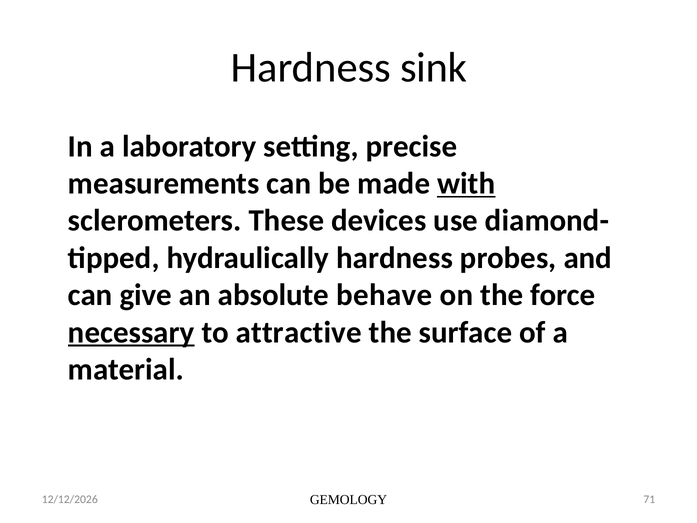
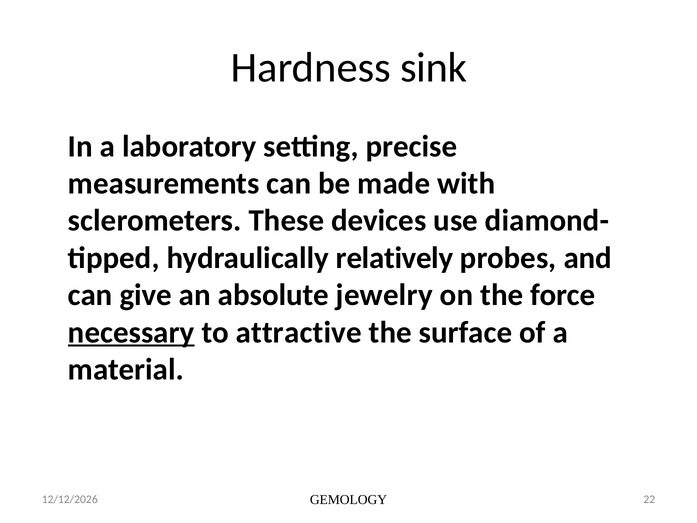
with underline: present -> none (466, 183)
hydraulically hardness: hardness -> relatively (395, 258)
behave: behave -> jewelry (384, 295)
71: 71 -> 22 (649, 499)
